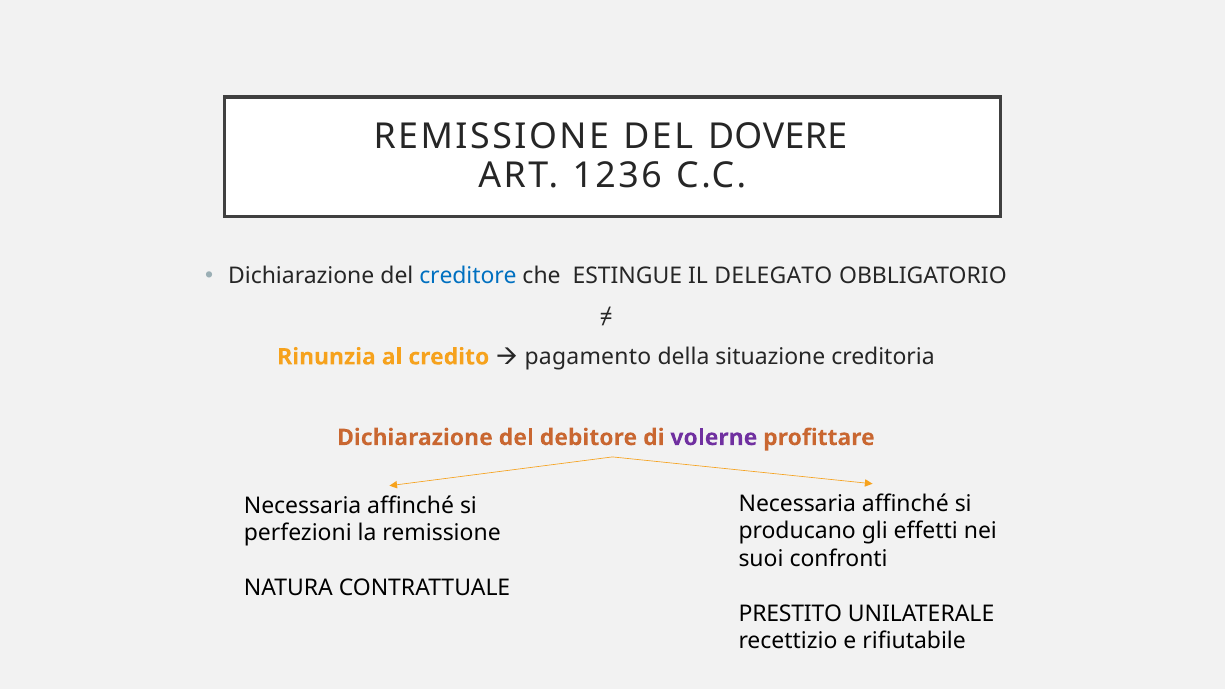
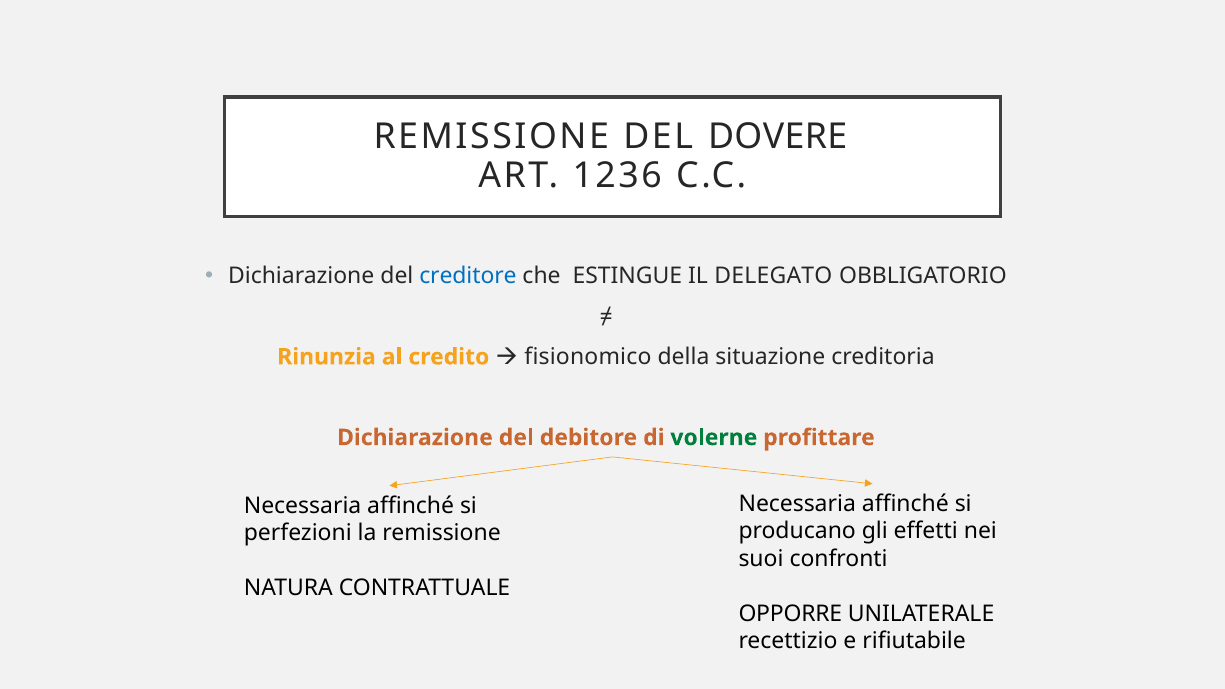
pagamento: pagamento -> fisionomico (588, 357)
volerne colour: purple -> green (714, 438)
PRESTITO: PRESTITO -> OPPORRE (790, 614)
